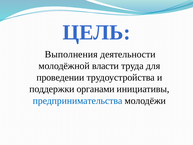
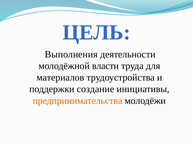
проведении: проведении -> материалов (60, 77)
органами: органами -> создание (96, 89)
предпринимательства colour: blue -> orange (78, 100)
